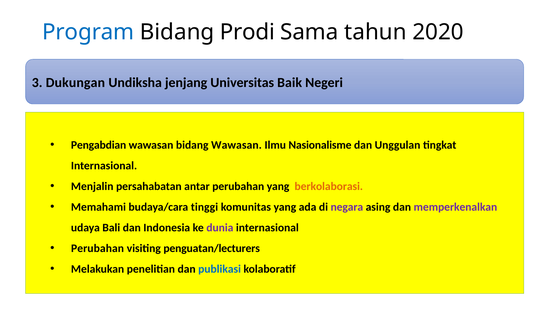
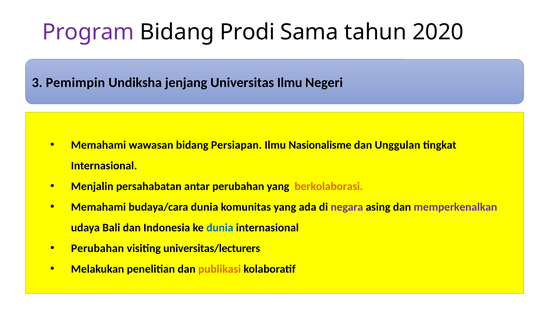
Program colour: blue -> purple (88, 32)
Dukungan: Dukungan -> Pemimpin (75, 83)
Universitas Baik: Baik -> Ilmu (290, 83)
Pengabdian: Pengabdian -> Memahami (99, 145)
bidang Wawasan: Wawasan -> Persiapan (236, 145)
budaya/cara tinggi: tinggi -> dunia (204, 207)
dunia colour: purple -> blue (220, 228)
penguatan/lecturers: penguatan/lecturers -> universitas/lecturers (212, 249)
publikasi colour: blue -> orange (220, 270)
